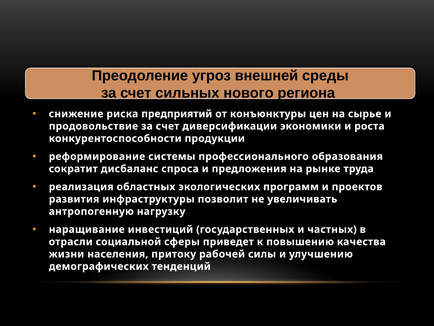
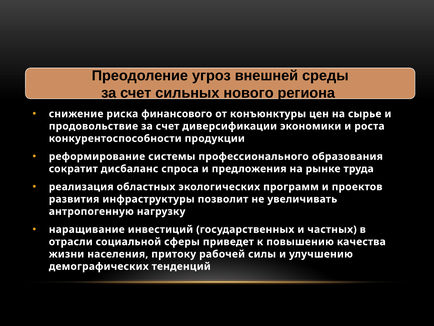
предприятий: предприятий -> финансового (177, 114)
